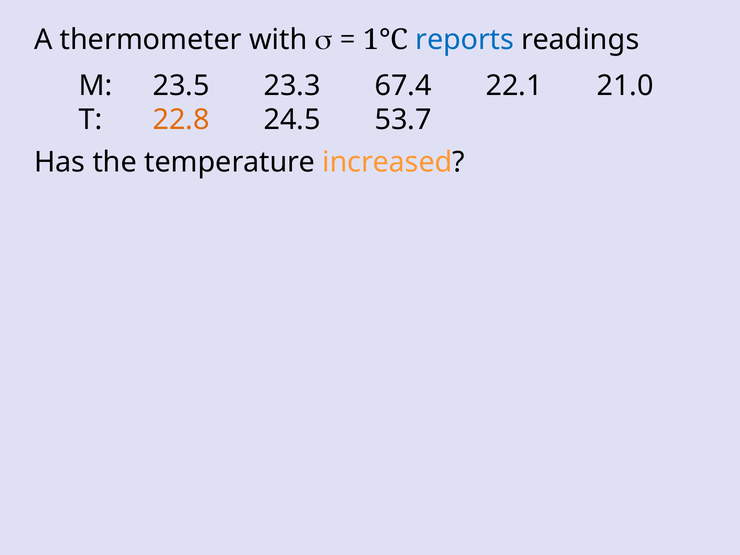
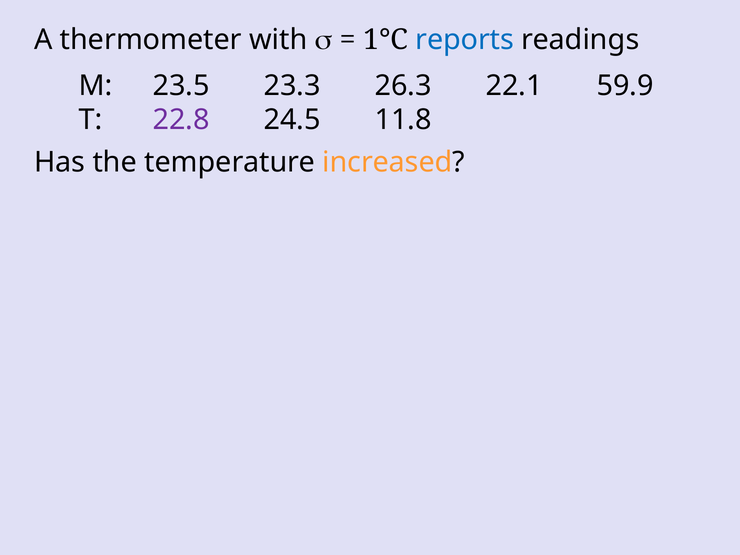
67.4: 67.4 -> 26.3 (403, 86)
21.0: 21.0 -> 59.9 (625, 86)
22.8 colour: orange -> purple (181, 120)
53.7: 53.7 -> 11.8 (403, 120)
